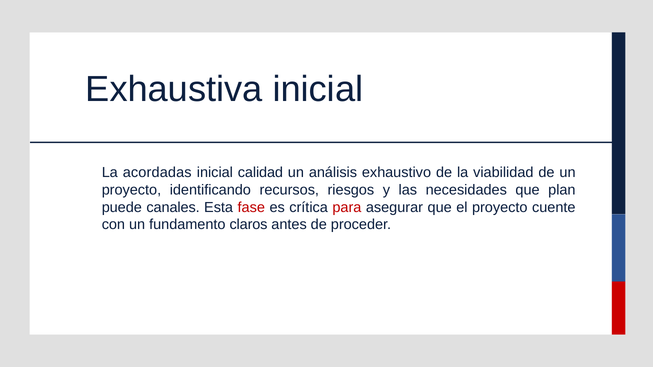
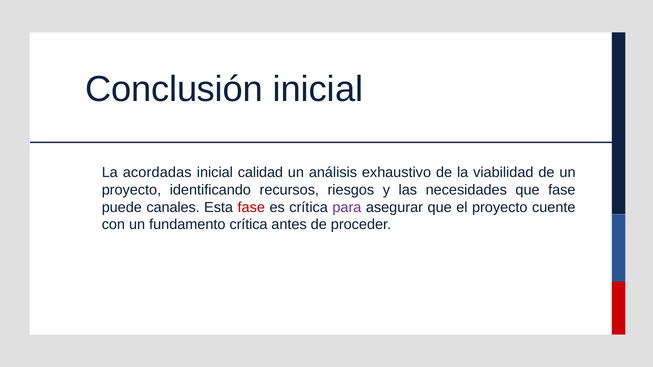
Exhaustiva: Exhaustiva -> Conclusión (174, 89)
que plan: plan -> fase (562, 190)
para colour: red -> purple (347, 207)
fundamento claros: claros -> crítica (248, 225)
